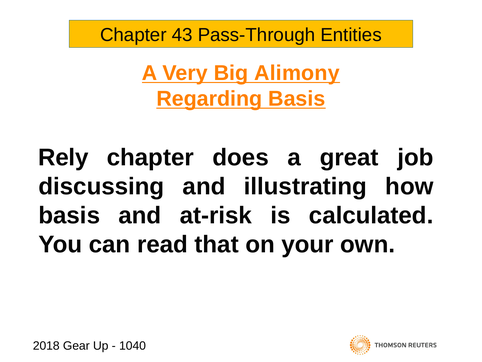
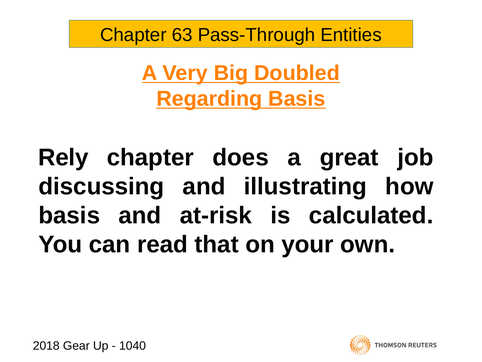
43: 43 -> 63 (182, 35)
Alimony: Alimony -> Doubled (297, 73)
